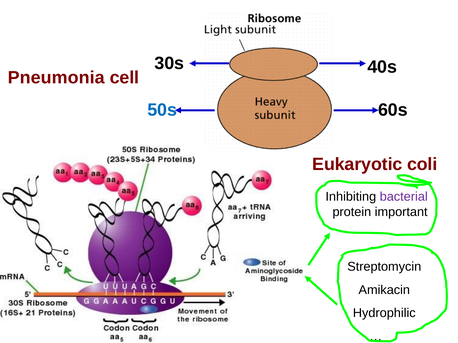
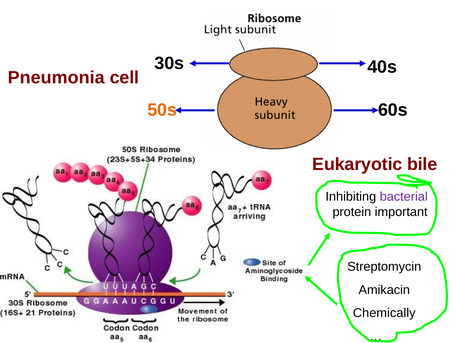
50s colour: blue -> orange (162, 110)
coli: coli -> bile (422, 164)
Hydrophilic: Hydrophilic -> Chemically (384, 313)
